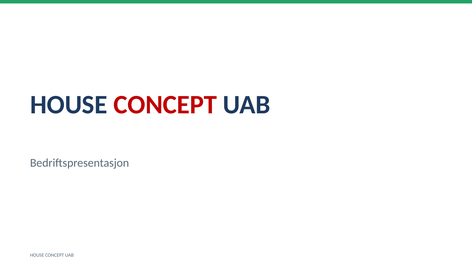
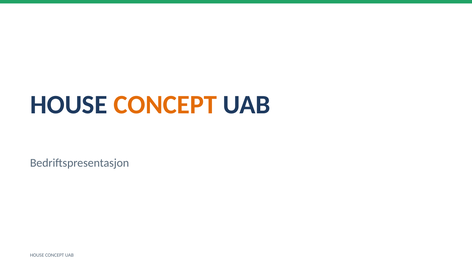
CONCEPT colour: red -> orange (165, 105)
